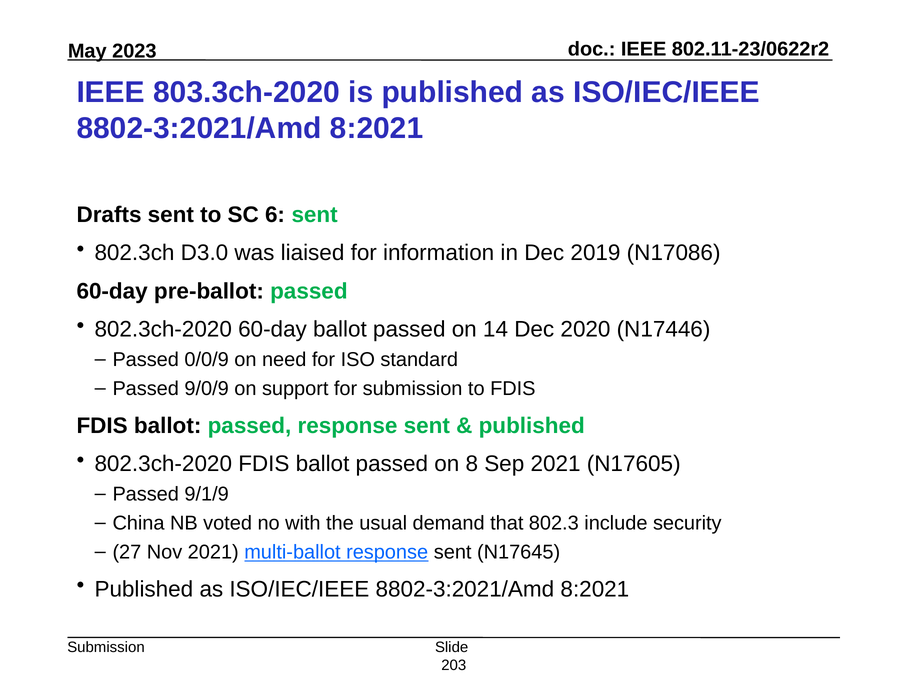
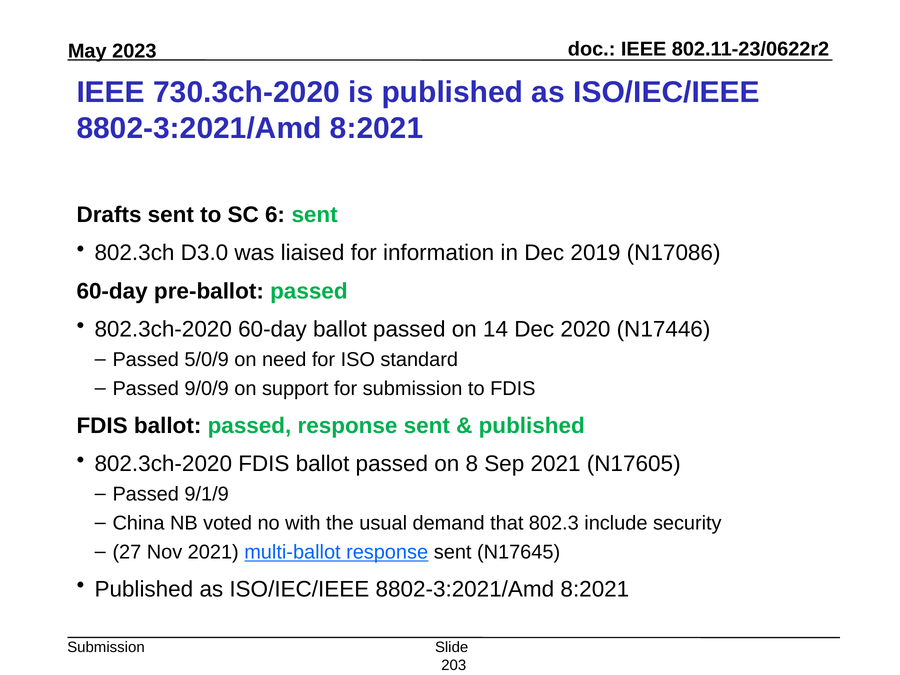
803.3ch-2020: 803.3ch-2020 -> 730.3ch-2020 (247, 92)
0/0/9: 0/0/9 -> 5/0/9 (207, 360)
